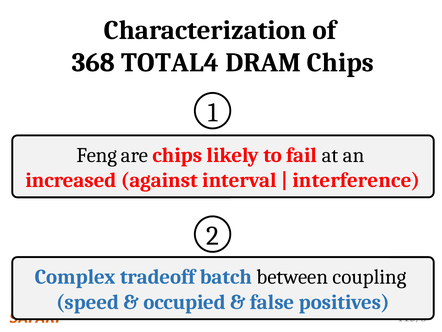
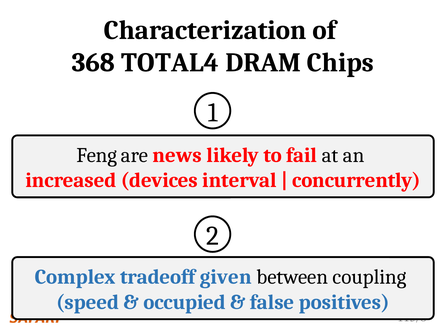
are chips: chips -> news (177, 155)
against: against -> devices (159, 180)
interference: interference -> concurrently (356, 180)
batch: batch -> given (226, 277)
